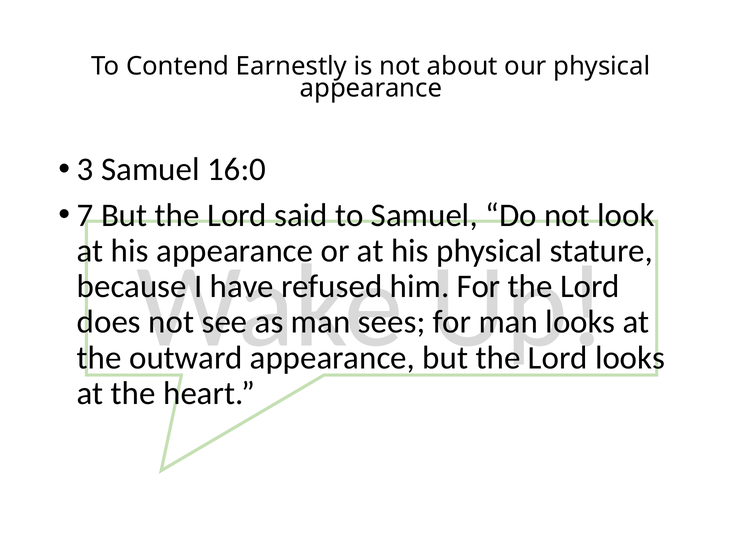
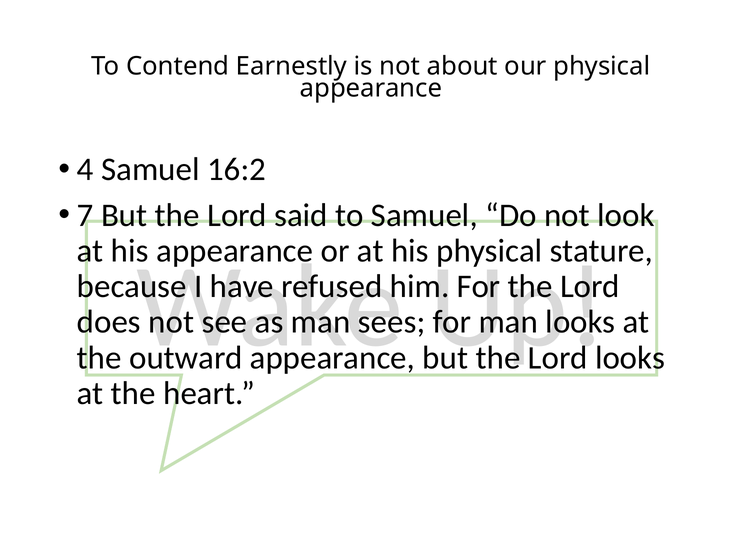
3: 3 -> 4 (85, 169)
16:0: 16:0 -> 16:2 (237, 169)
